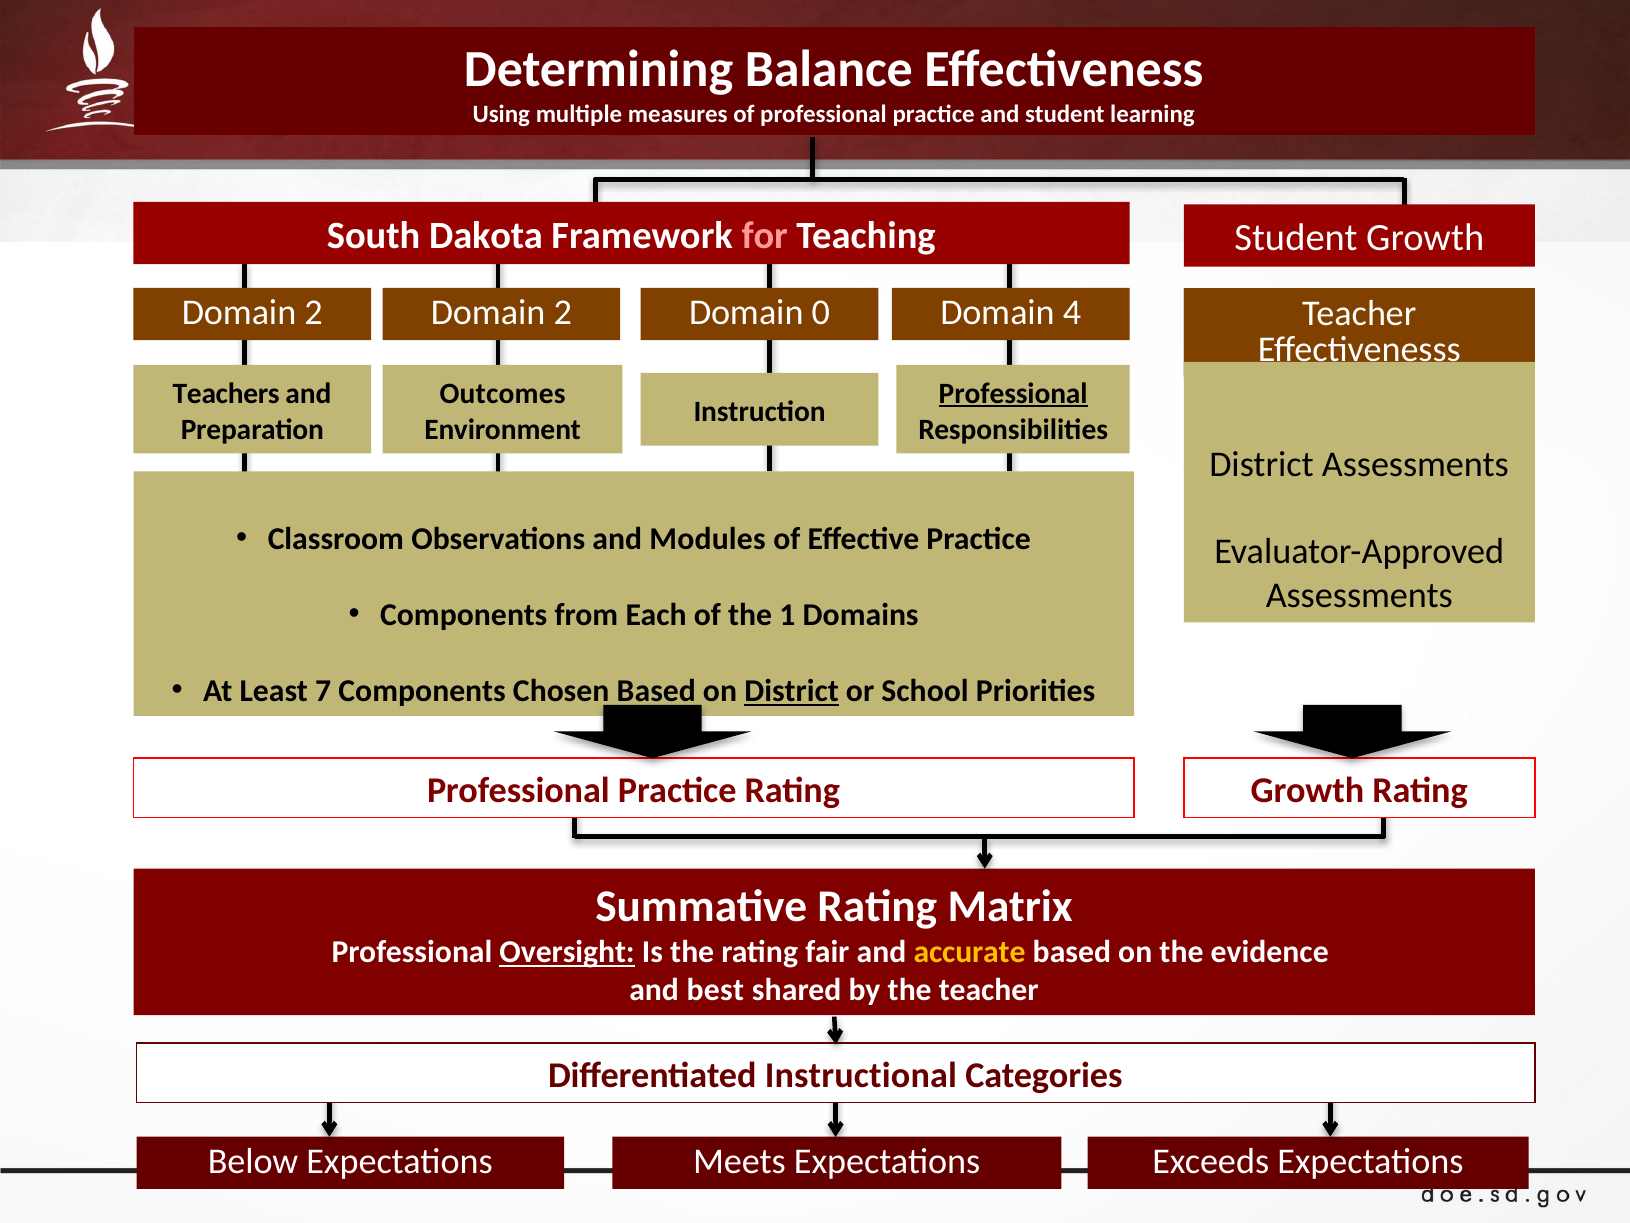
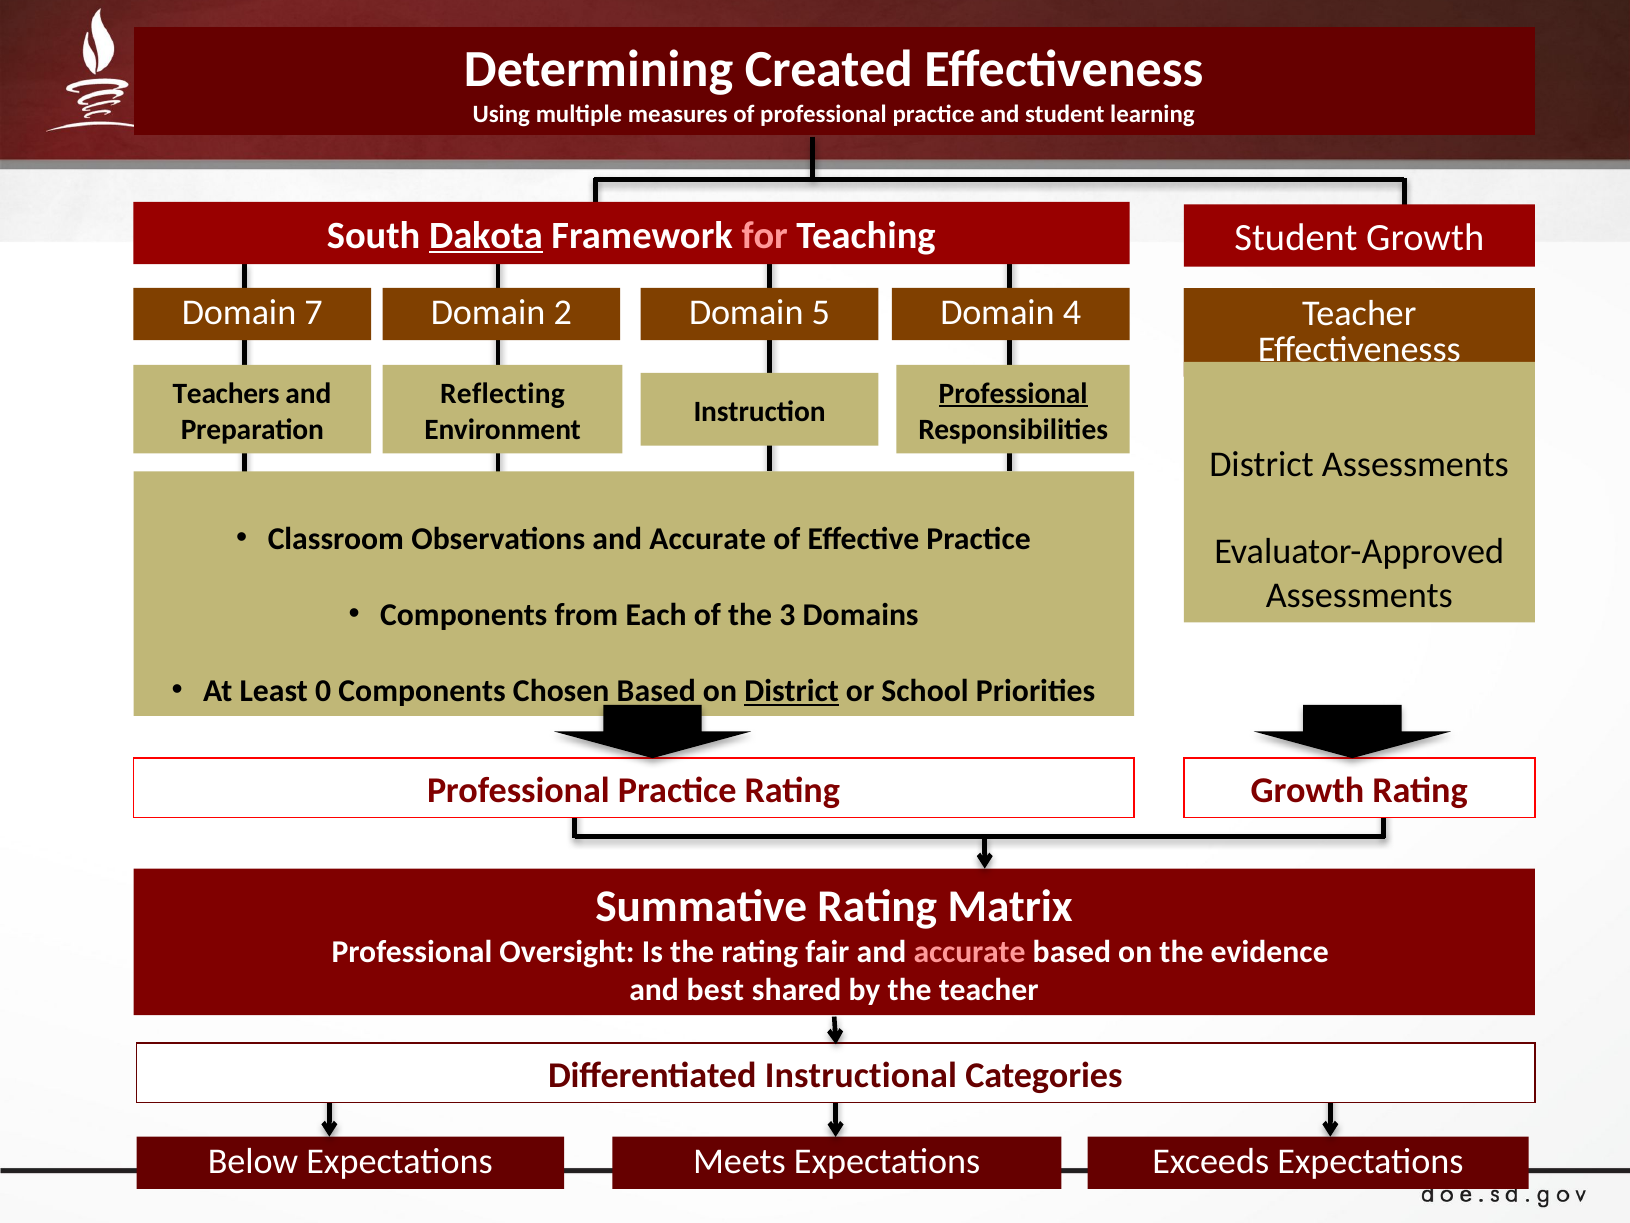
Balance: Balance -> Created (829, 70)
Dakota underline: none -> present (486, 236)
2: 2 -> 7 (314, 313)
0: 0 -> 5 (821, 313)
Outcomes: Outcomes -> Reflecting (503, 393)
Observations and Modules: Modules -> Accurate (708, 539)
1: 1 -> 3 (787, 615)
7: 7 -> 0 (323, 691)
Oversight underline: present -> none (567, 952)
accurate colour: yellow -> pink (970, 952)
